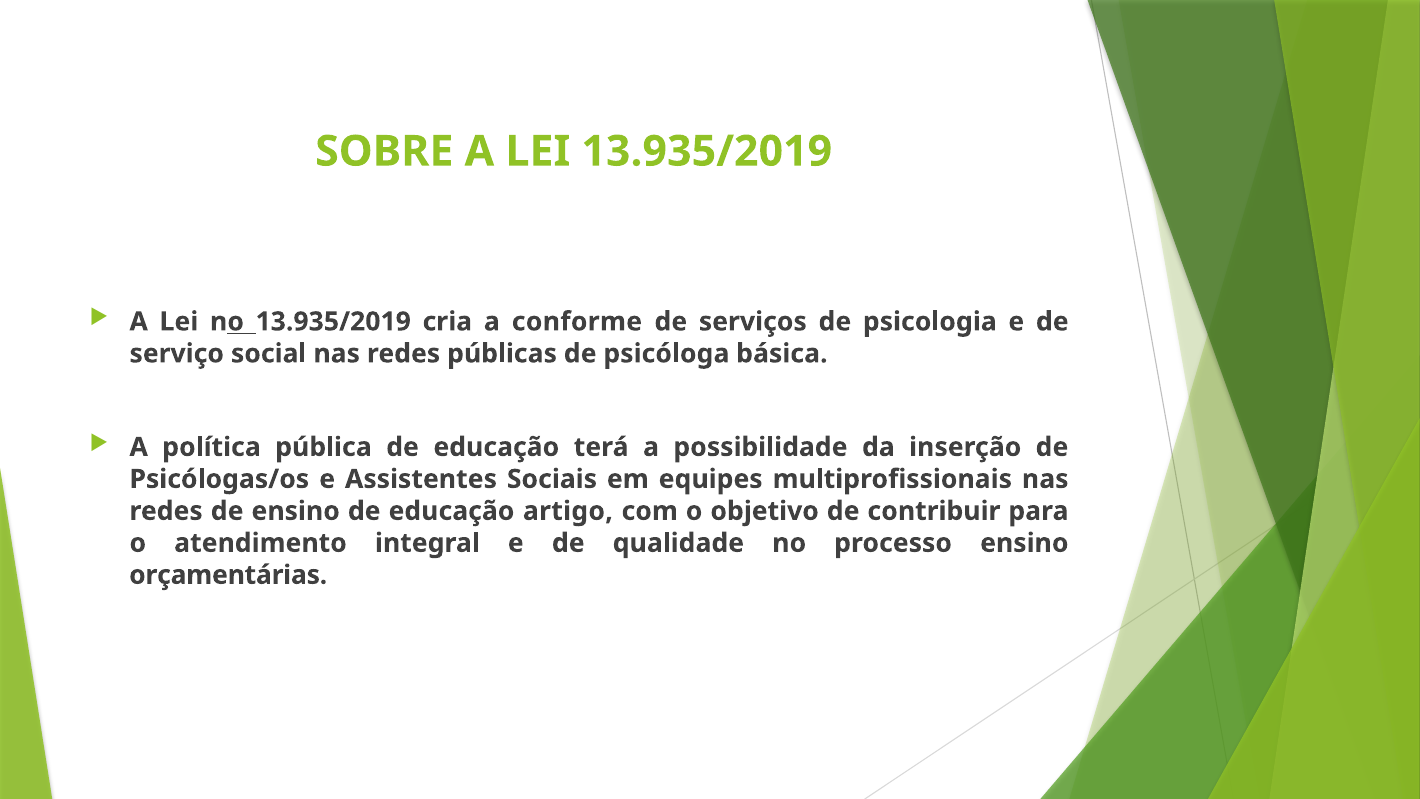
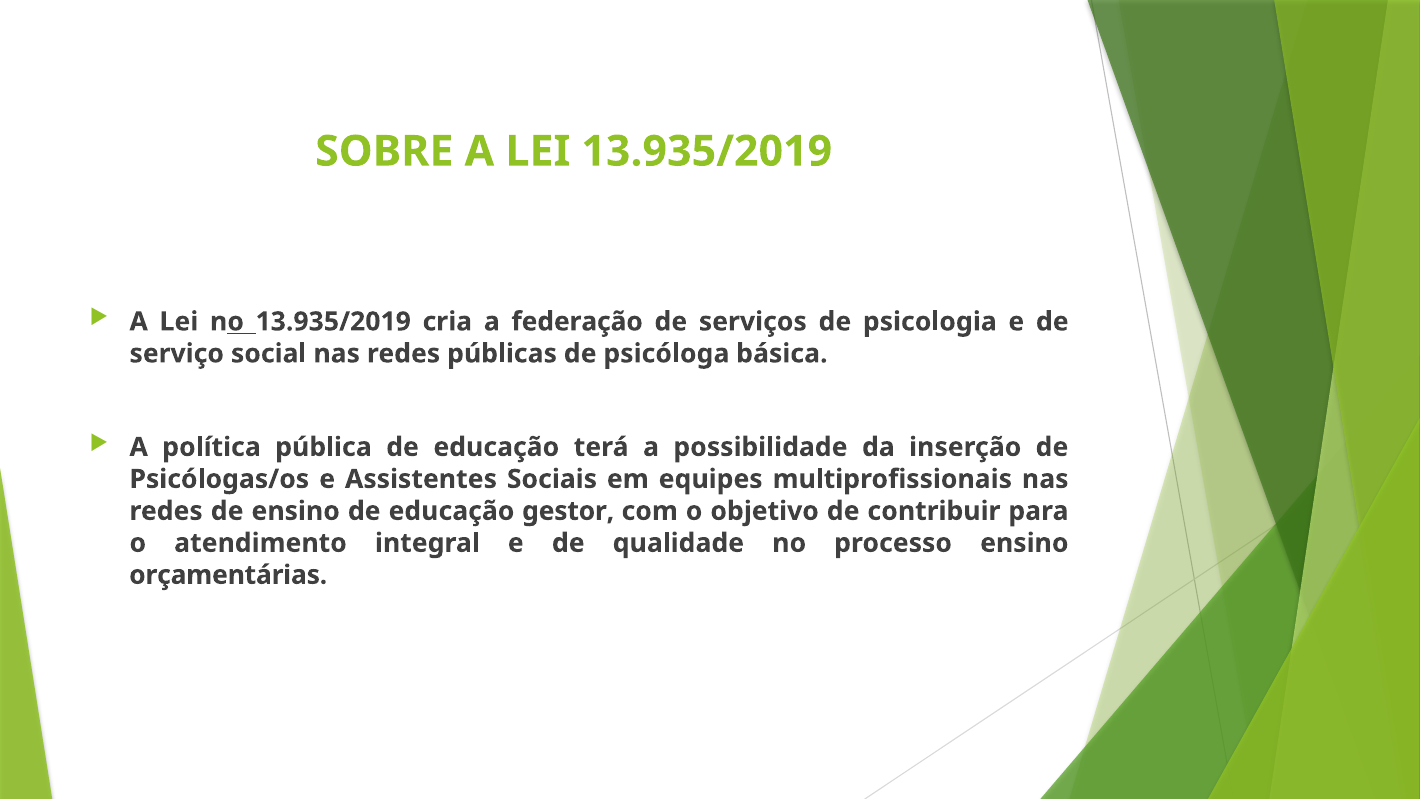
conforme: conforme -> federação (577, 322)
artigo: artigo -> gestor (568, 511)
